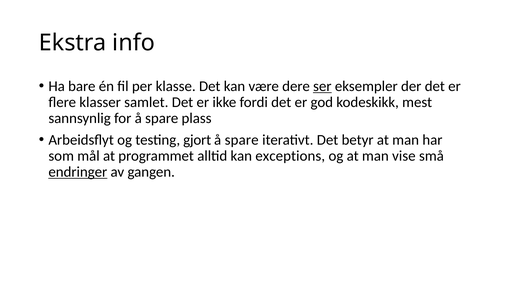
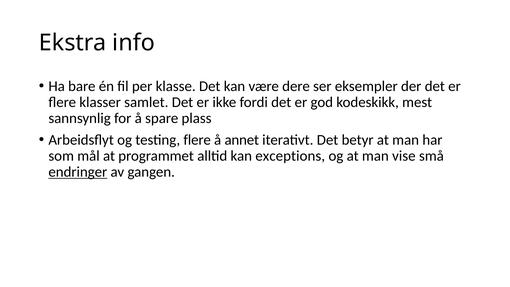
ser underline: present -> none (322, 86)
testing gjort: gjort -> flere (197, 140)
spare: spare -> annet (242, 140)
